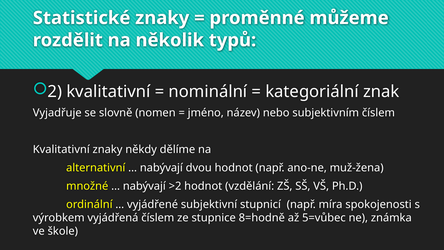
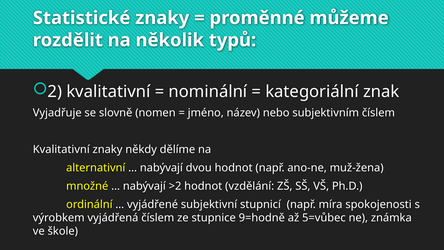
8=hodně: 8=hodně -> 9=hodně (262, 218)
